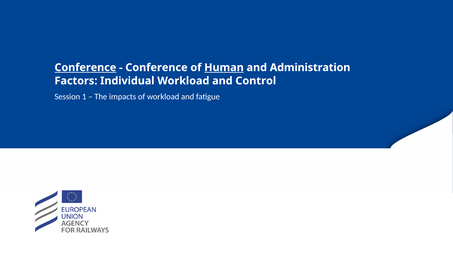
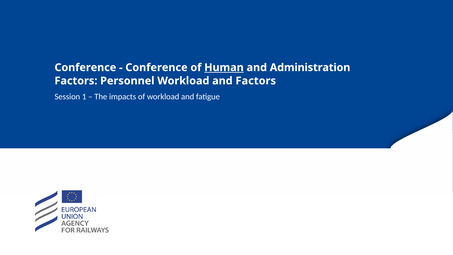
Conference underline: present -> none (85, 67)
Individual: Individual -> Personnel (127, 81)
and Control: Control -> Factors (256, 81)
